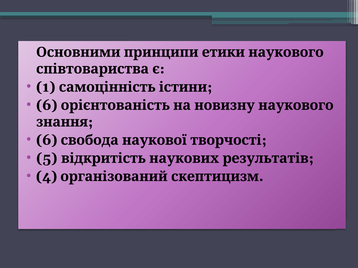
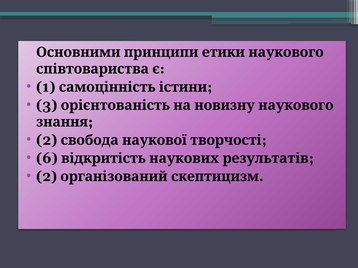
6: 6 -> 3 (47, 105)
6: 6 -> 2 (47, 140)
5: 5 -> 6 (47, 159)
4: 4 -> 2 (47, 177)
